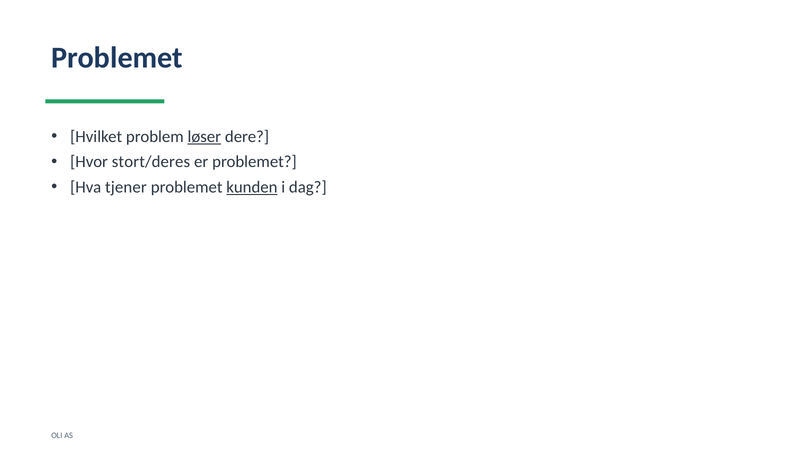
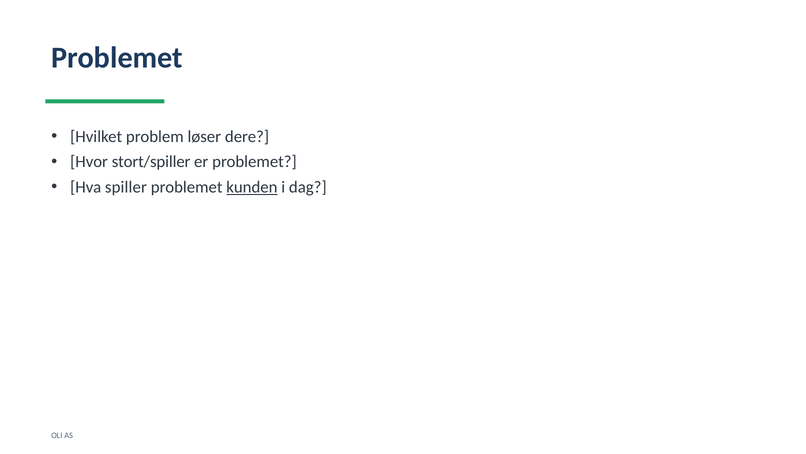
løser underline: present -> none (204, 137)
stort/deres: stort/deres -> stort/spiller (151, 162)
tjener: tjener -> spiller (126, 187)
